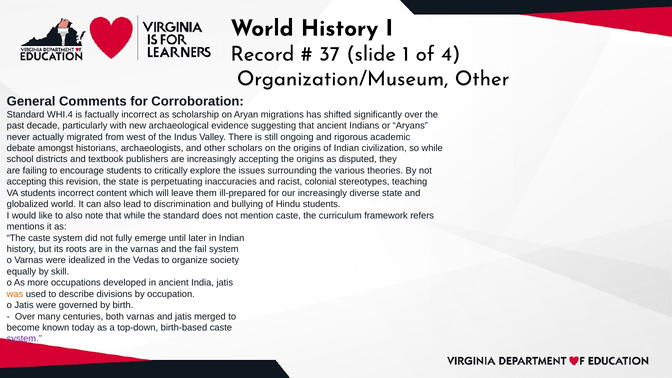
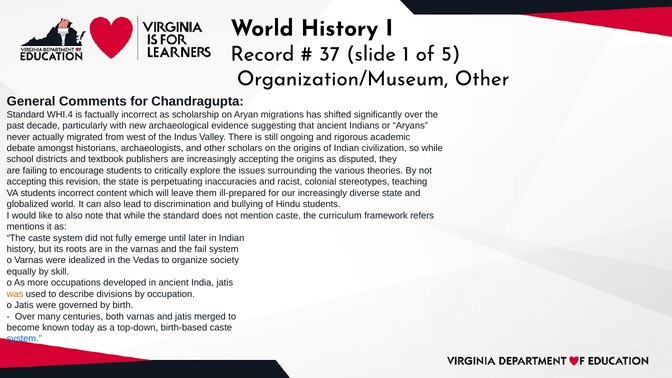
4: 4 -> 5 (451, 54)
Corroboration: Corroboration -> Chandragupta (198, 101)
system colour: purple -> blue (24, 339)
